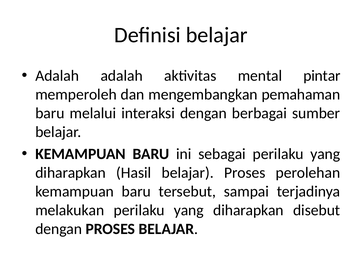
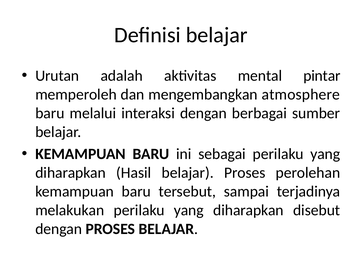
Adalah: Adalah -> Urutan (57, 76)
pemahaman: pemahaman -> atmosphere (301, 94)
